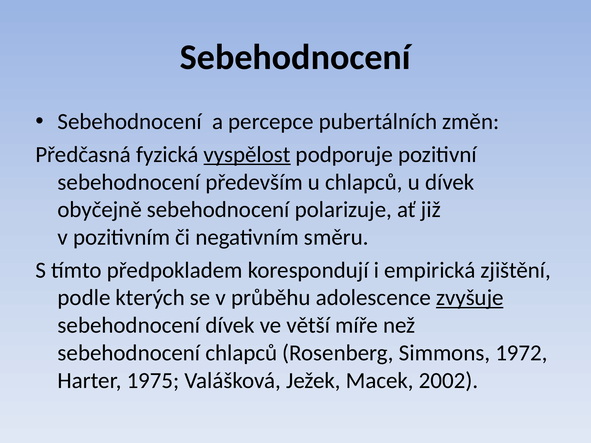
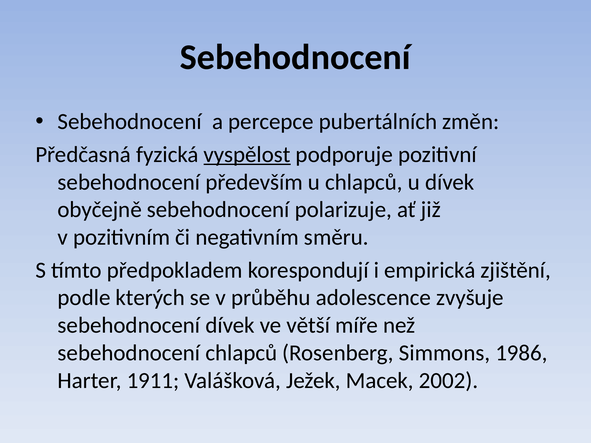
zvyšuje underline: present -> none (470, 298)
1972: 1972 -> 1986 (521, 353)
1975: 1975 -> 1911 (153, 381)
